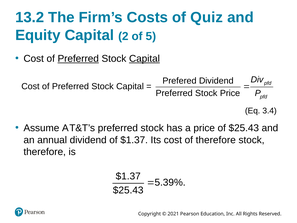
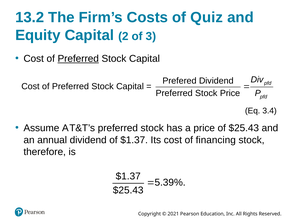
5: 5 -> 3 (151, 36)
Capital underline: present -> none (144, 59)
of therefore: therefore -> financing (216, 140)
